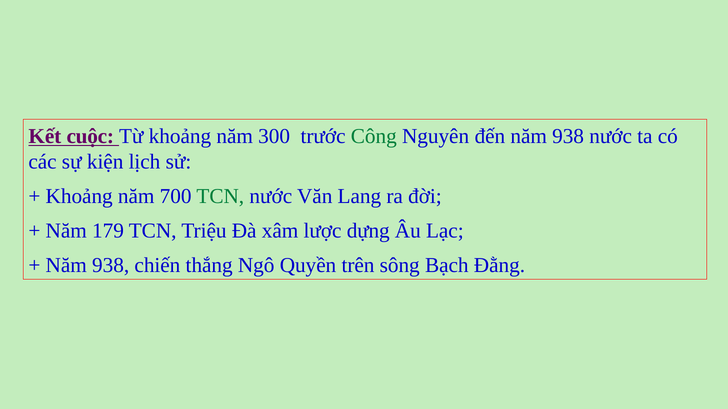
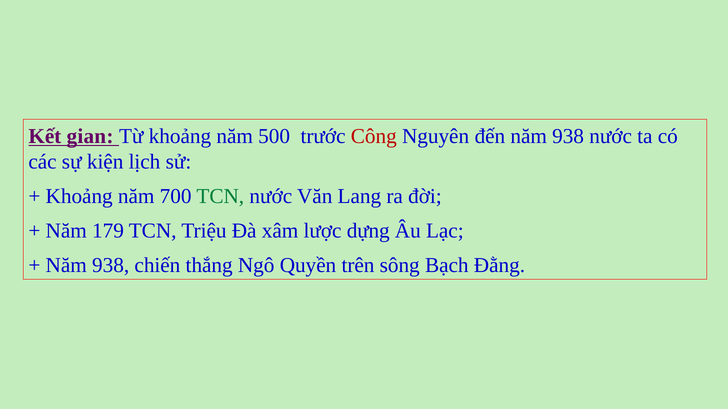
cuộc: cuộc -> gian (90, 136)
300: 300 -> 500 (274, 136)
Công colour: green -> red (374, 136)
